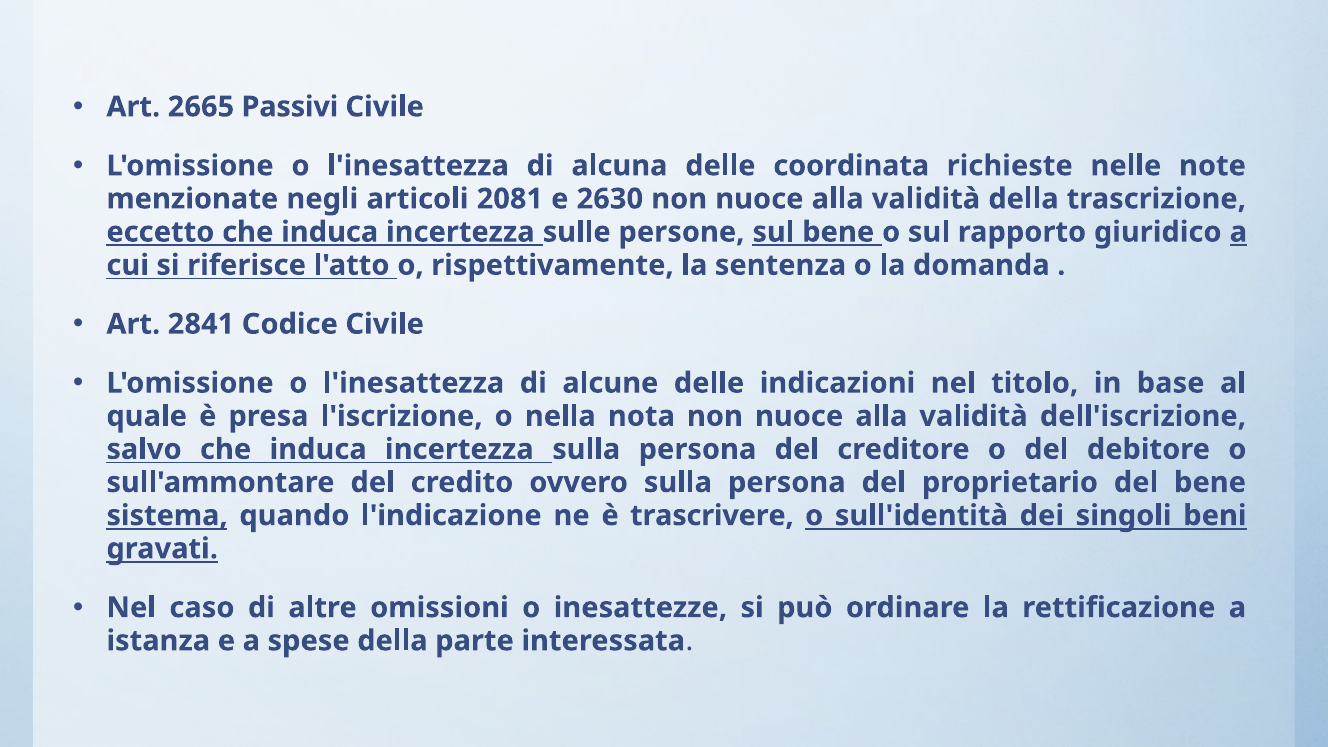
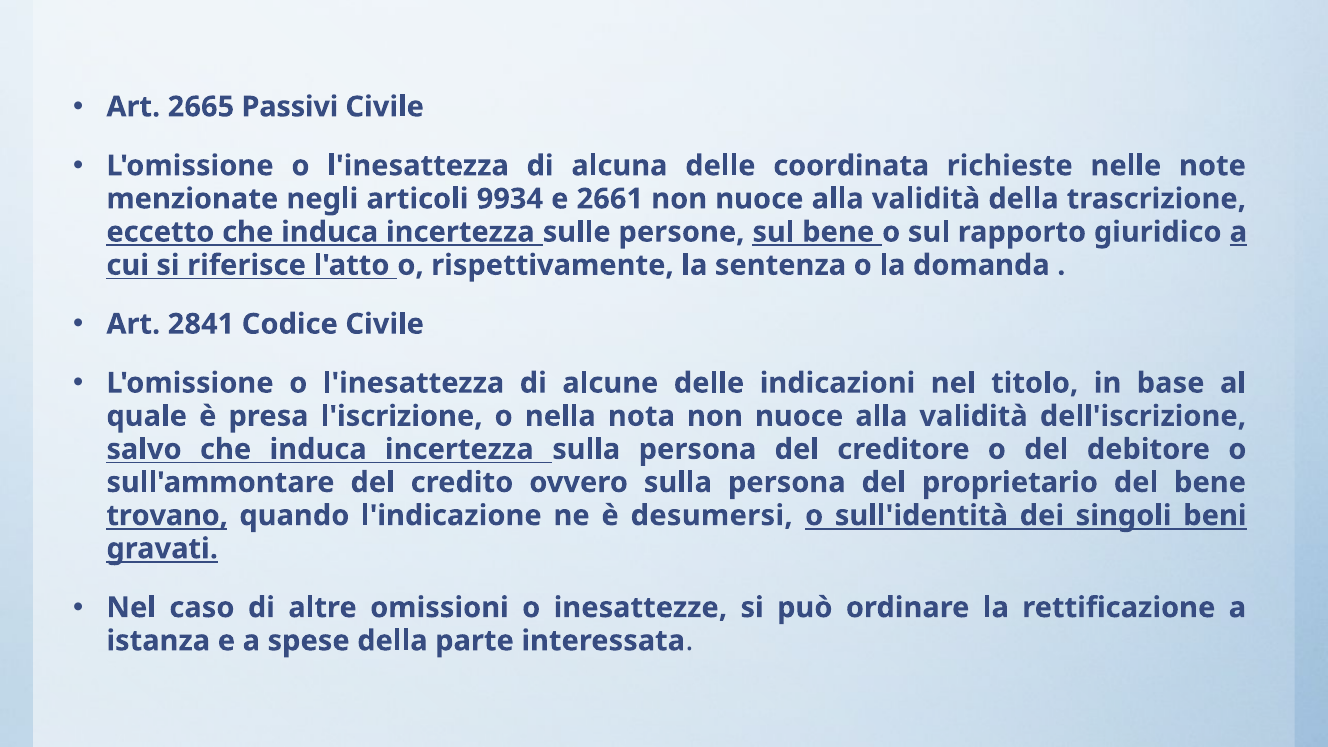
2081: 2081 -> 9934 (510, 199)
2630: 2630 -> 2661 (610, 199)
sistema: sistema -> trovano (167, 516)
trascrivere: trascrivere -> desumersi (712, 516)
